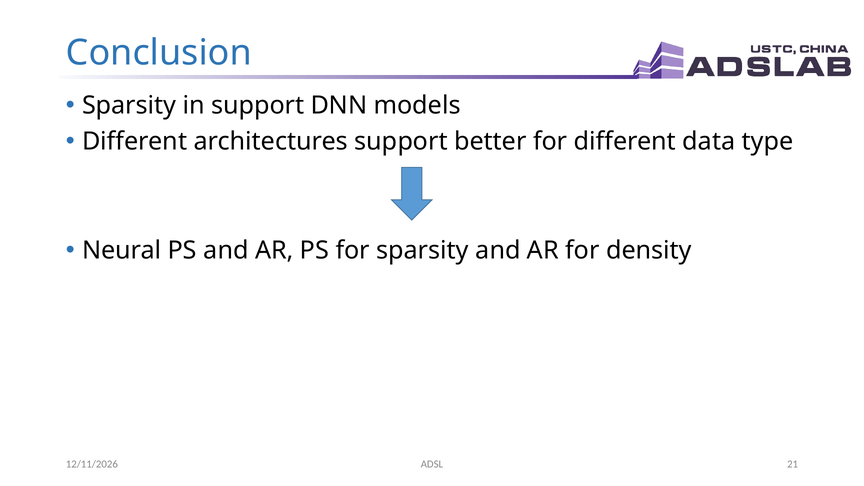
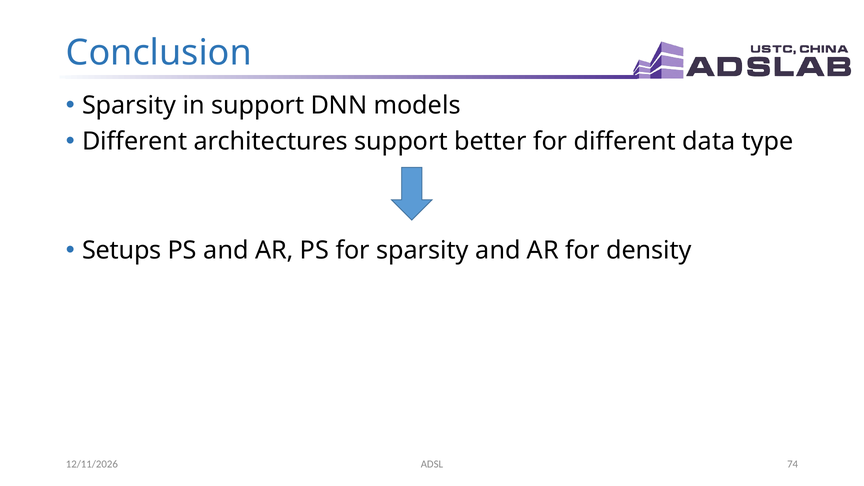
Neural: Neural -> Setups (122, 250)
21: 21 -> 74 (793, 464)
